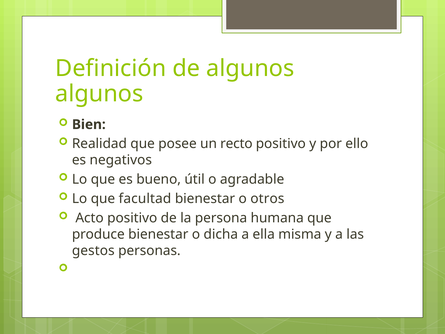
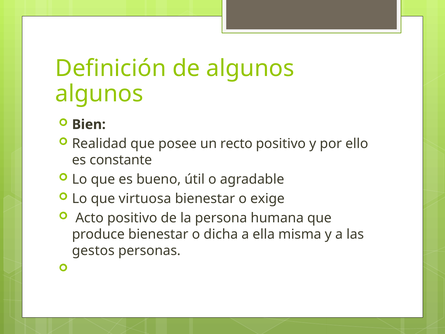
negativos: negativos -> constante (121, 160)
facultad: facultad -> virtuosa (145, 199)
otros: otros -> exige (267, 199)
